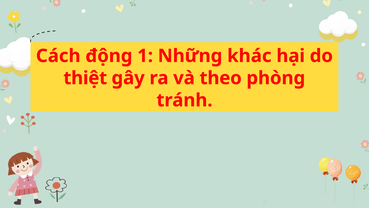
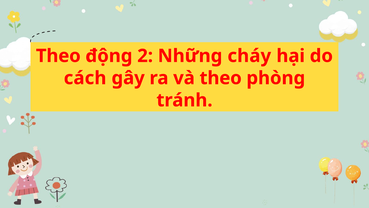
Cách: Cách -> Theo (58, 56)
1: 1 -> 2 (145, 56)
khác: khác -> cháy (249, 56)
thiệt: thiệt -> cách (85, 78)
